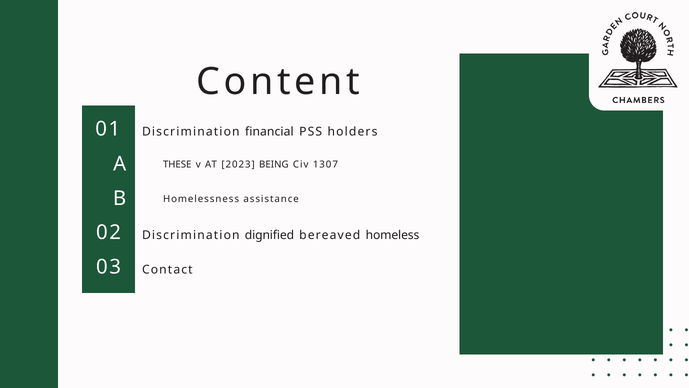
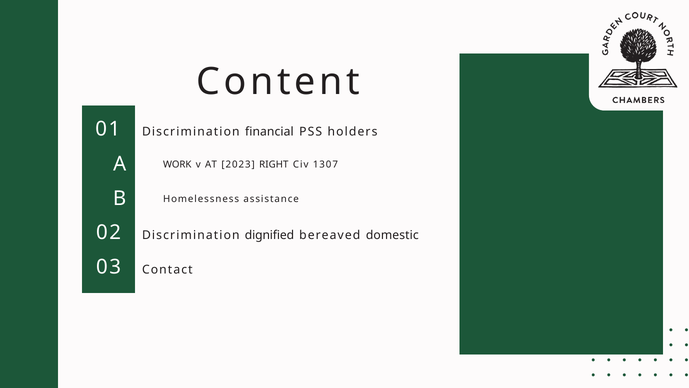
THESE: THESE -> WORK (177, 165)
BEING: BEING -> RIGHT (274, 165)
homeless: homeless -> domestic (392, 235)
